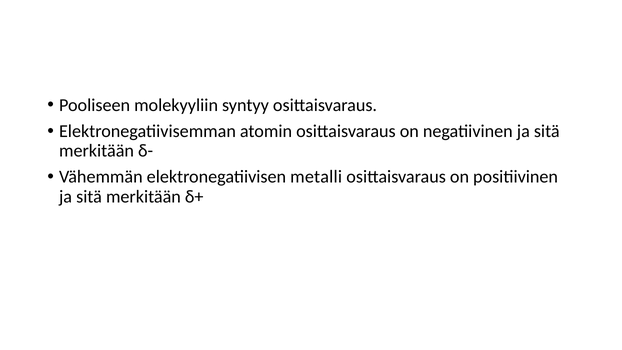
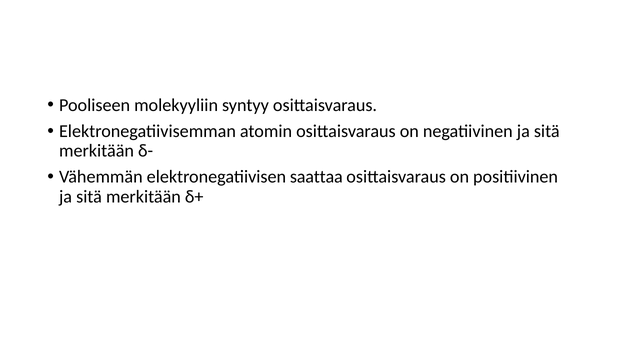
metalli: metalli -> saattaa (316, 177)
